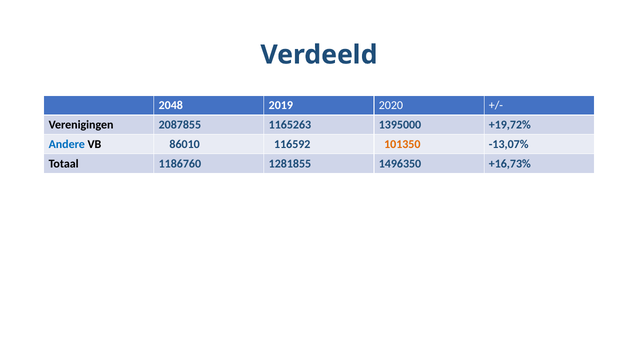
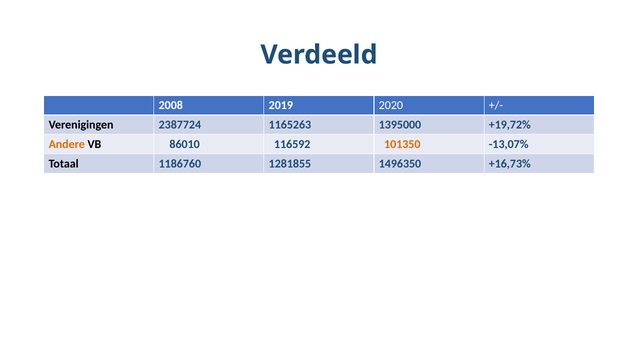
2048: 2048 -> 2008 (171, 105)
2087855: 2087855 -> 2387724 (180, 125)
Andere colour: blue -> orange (67, 144)
